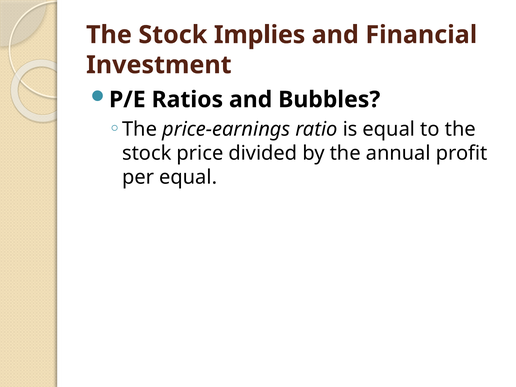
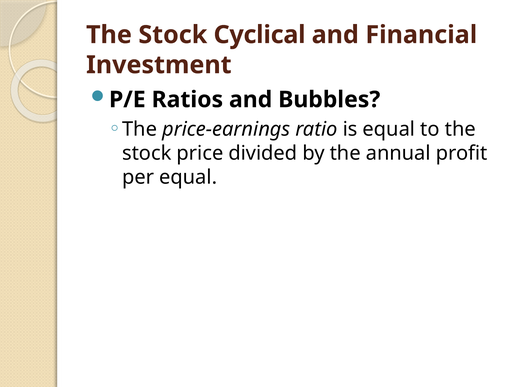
Implies: Implies -> Cyclical (260, 35)
